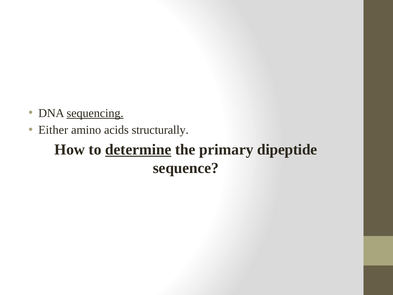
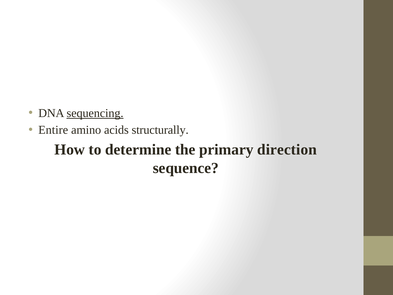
Either: Either -> Entire (53, 130)
determine underline: present -> none (138, 149)
dipeptide: dipeptide -> direction (287, 149)
